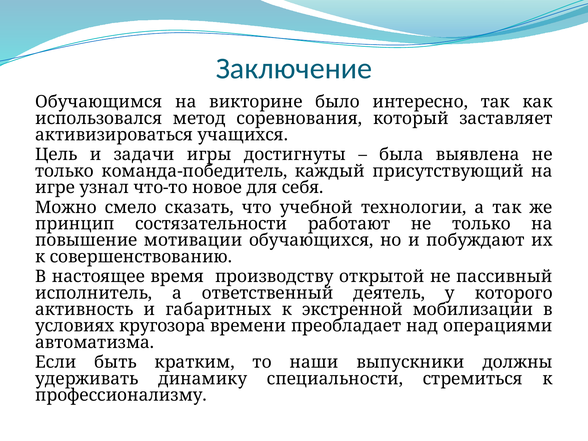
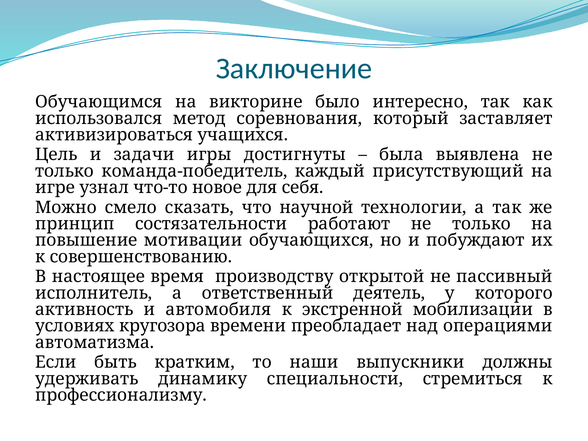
учебной: учебной -> научной (316, 207)
габаритных: габаритных -> автомобиля (218, 310)
